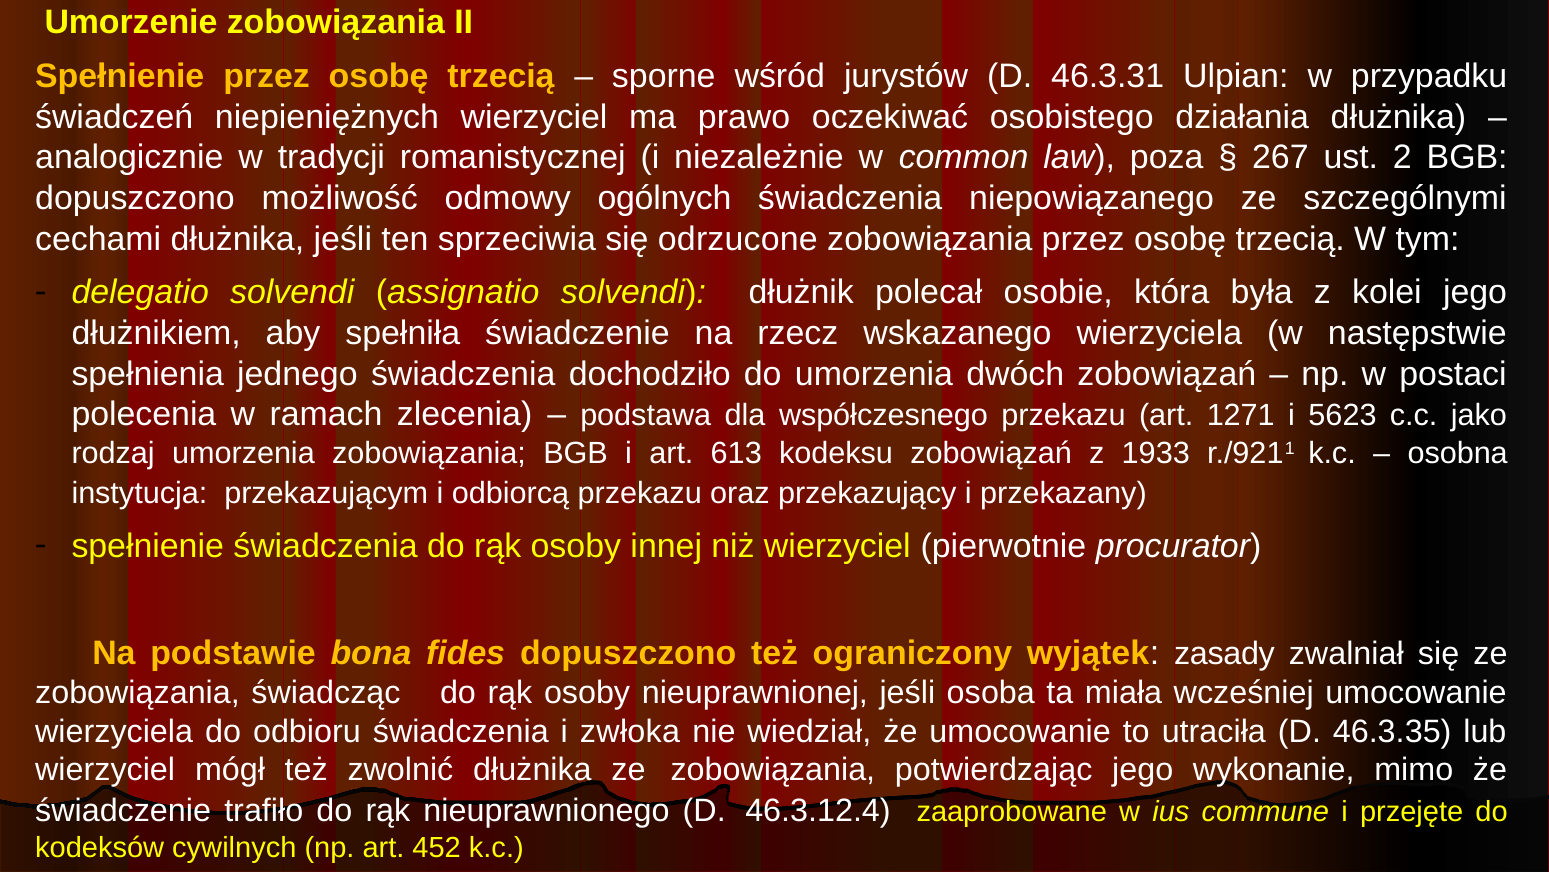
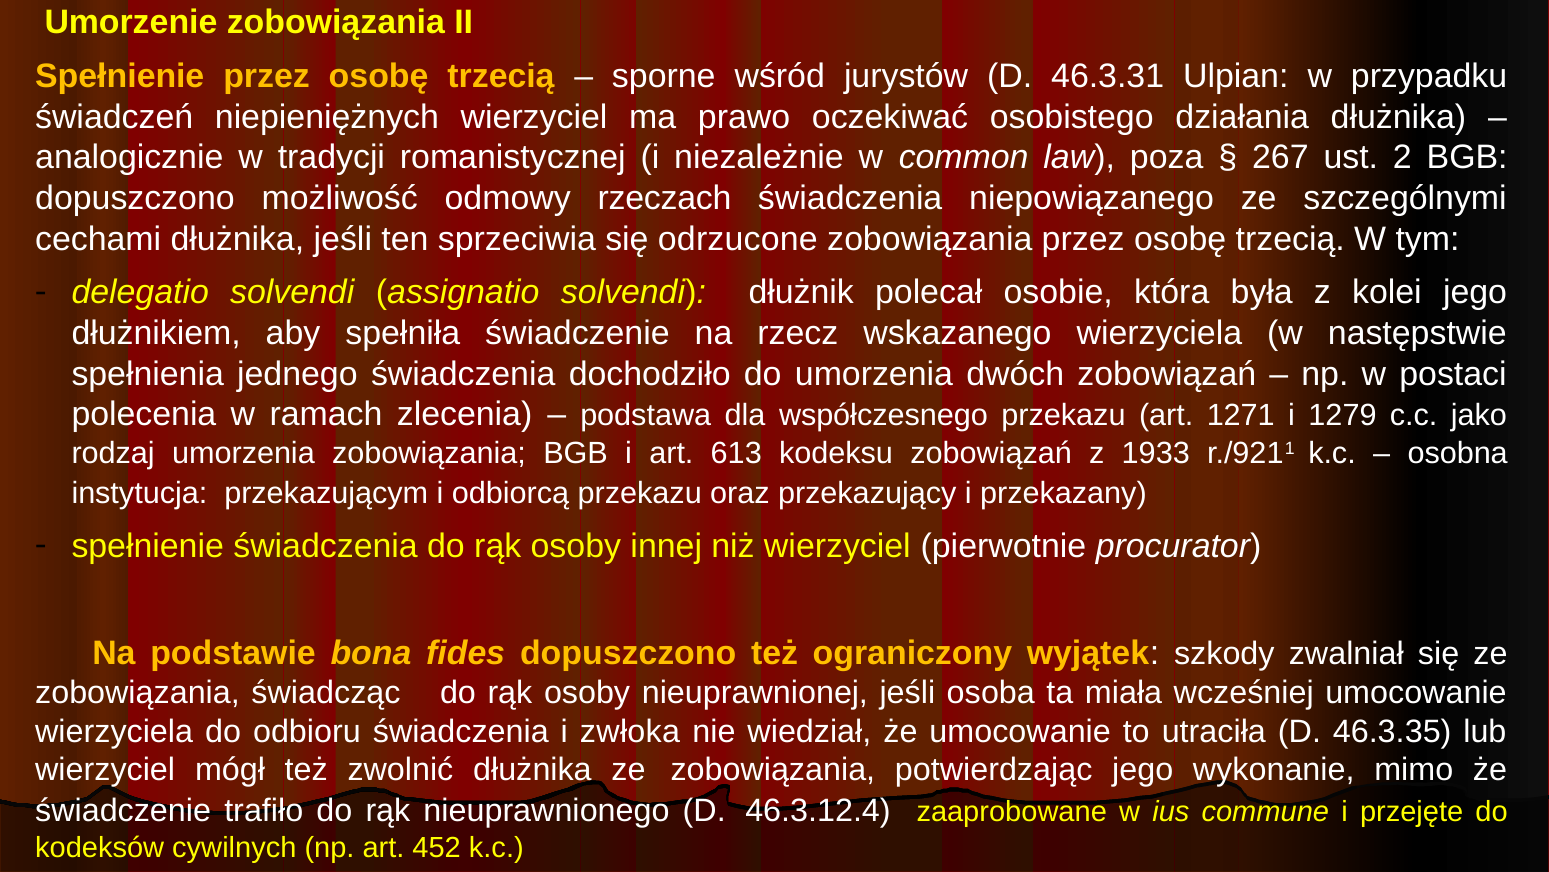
ogólnych: ogólnych -> rzeczach (664, 198)
5623: 5623 -> 1279 (1343, 416)
zasady: zasady -> szkody (1224, 653)
